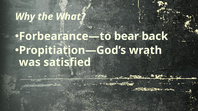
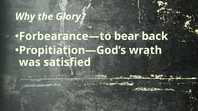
What: What -> Glory (71, 17)
